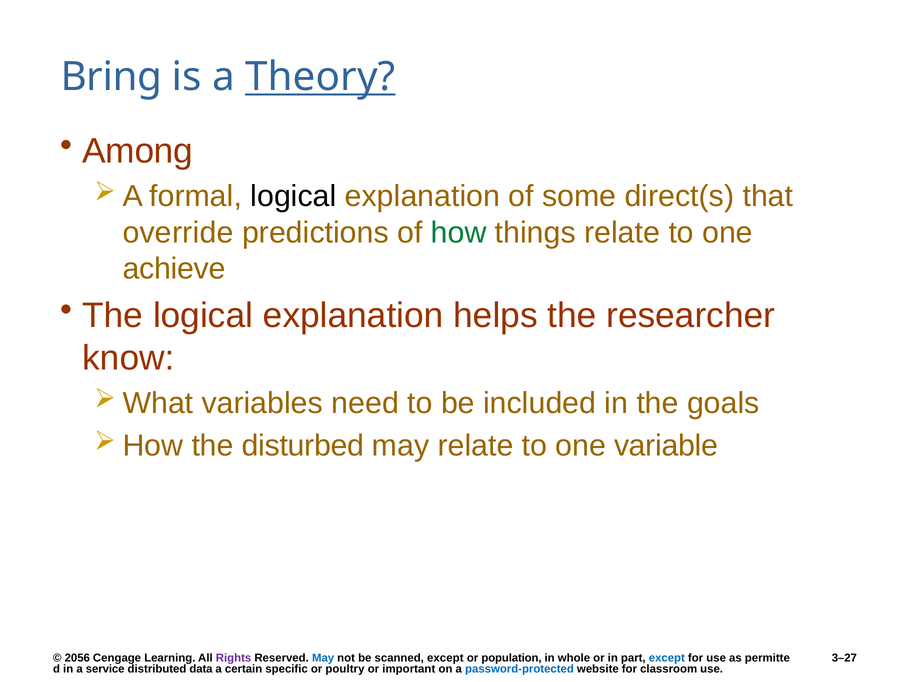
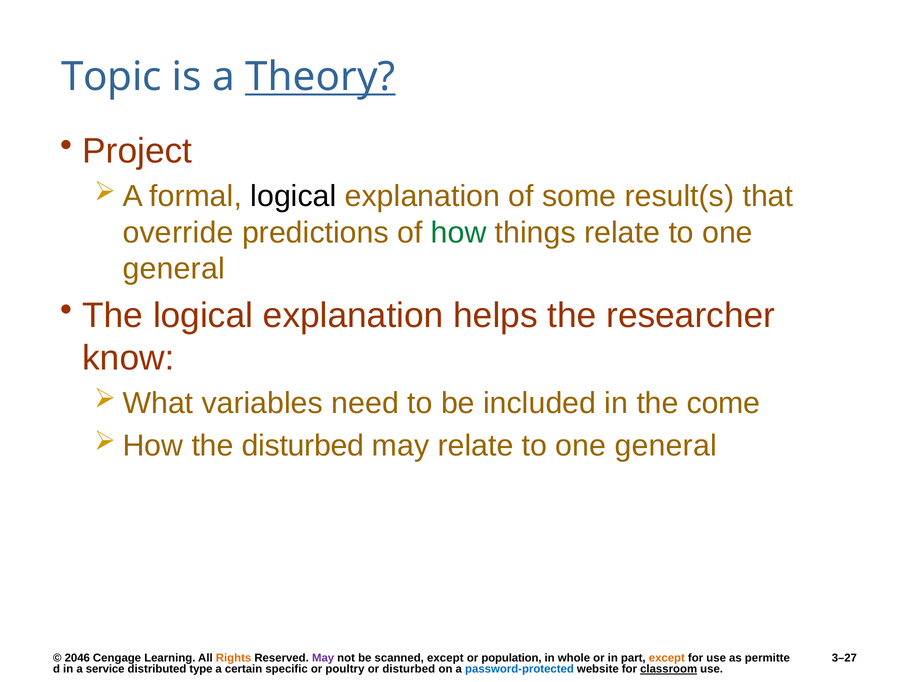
Bring: Bring -> Topic (111, 77)
Among: Among -> Project (137, 151)
direct(s: direct(s -> result(s (679, 196)
achieve: achieve -> general (174, 269)
goals: goals -> come (723, 404)
variable: variable -> general (666, 446)
2056: 2056 -> 2046 (77, 658)
Rights colour: purple -> orange (234, 658)
May colour: blue -> purple (323, 658)
except colour: blue -> orange (667, 658)
data: data -> type (201, 670)
or important: important -> disturbed (409, 670)
classroom underline: none -> present (669, 670)
